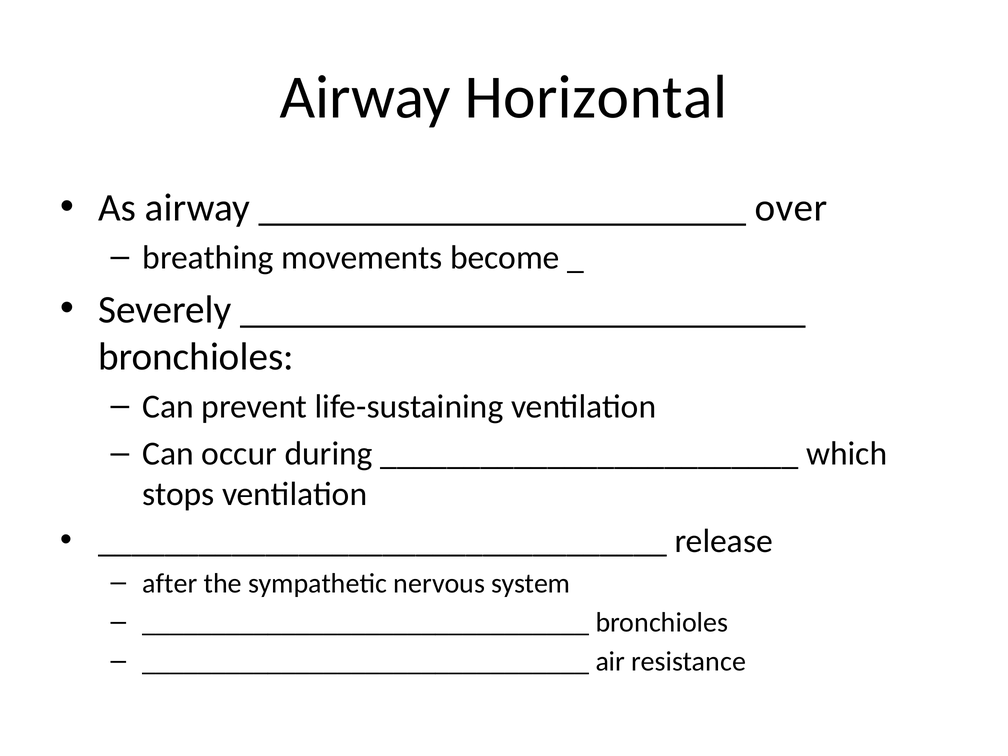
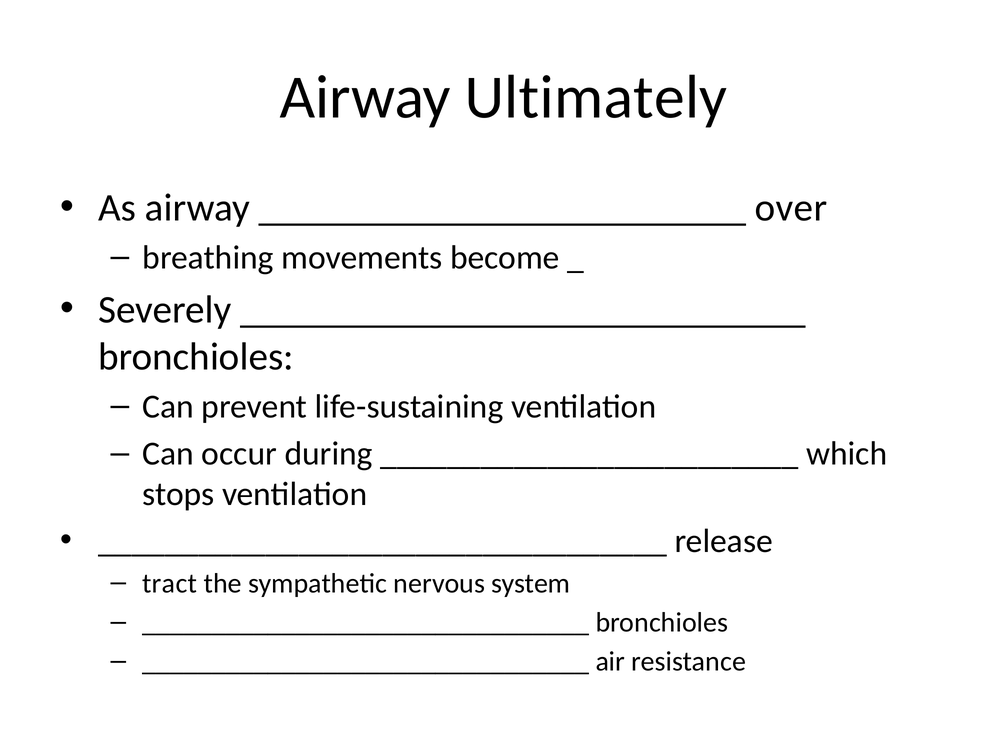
Horizontal: Horizontal -> Ultimately (596, 98)
after: after -> tract (170, 583)
